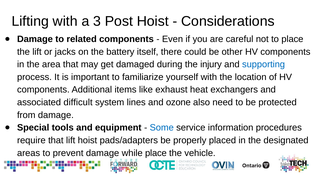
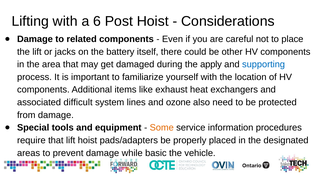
3: 3 -> 6 (97, 21)
injury: injury -> apply (211, 64)
Some colour: blue -> orange (162, 128)
while place: place -> basic (156, 153)
